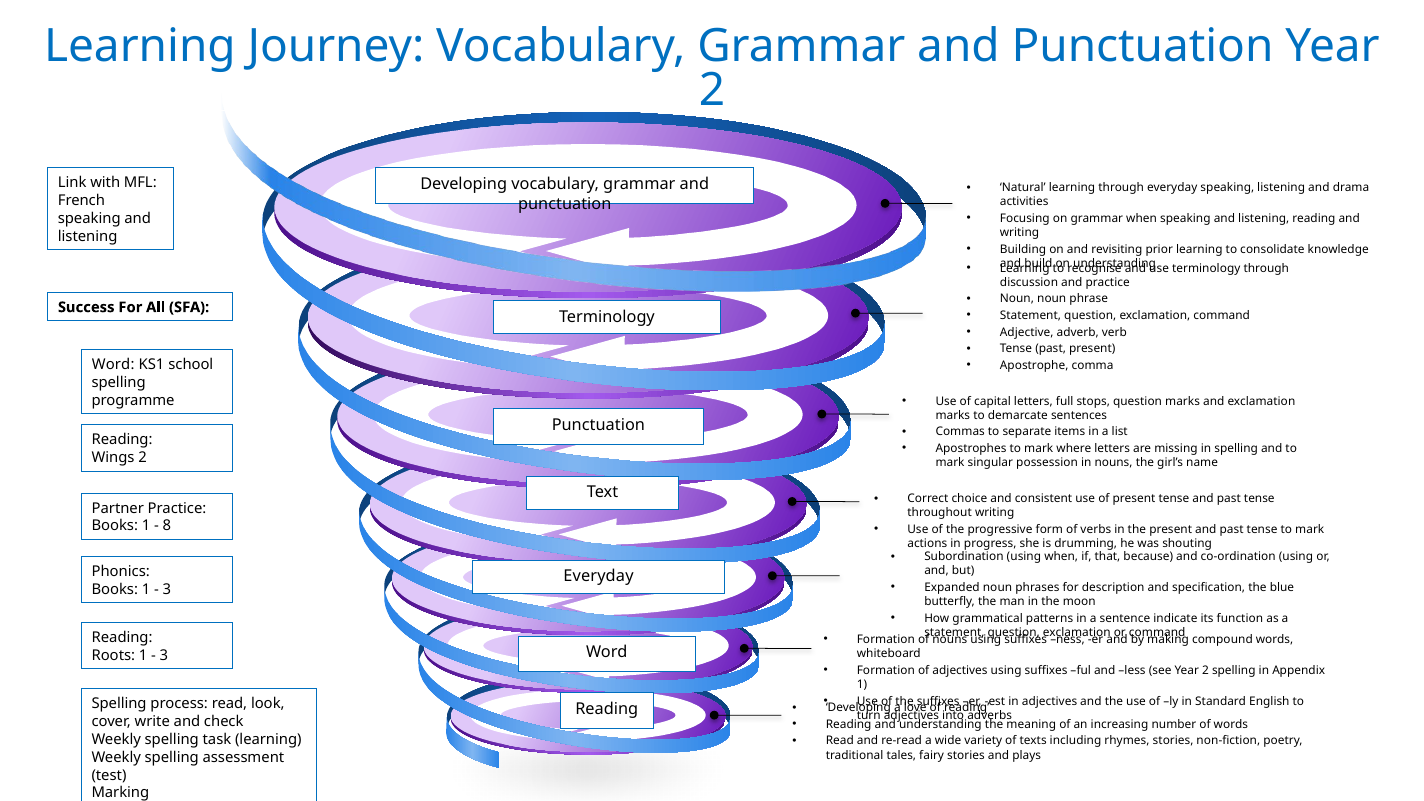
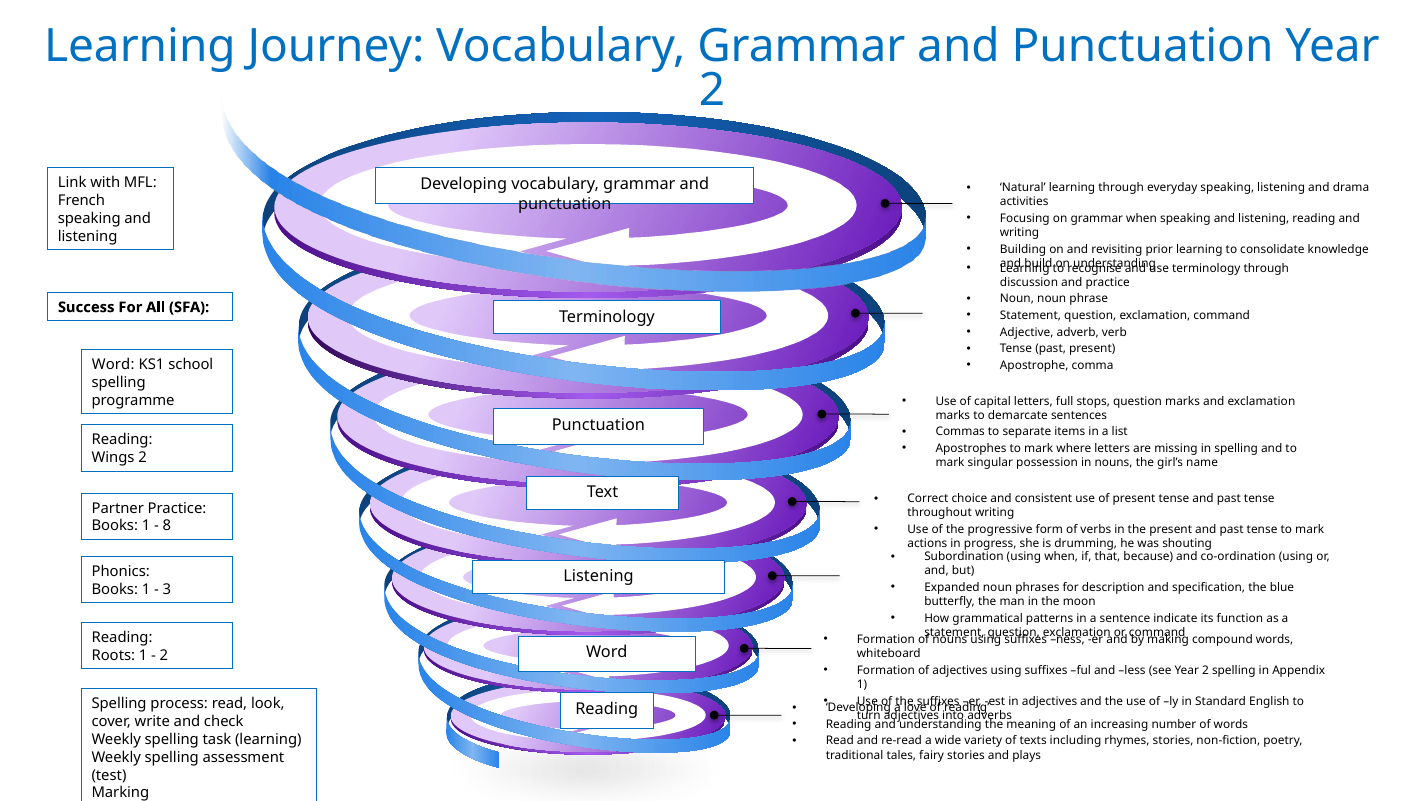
Everyday: Everyday -> Listening (599, 577)
3: 3 -> 2 (164, 656)
